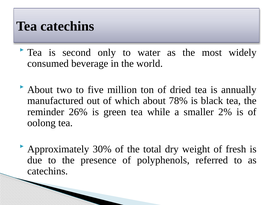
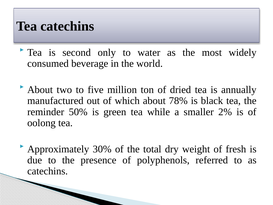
26%: 26% -> 50% (78, 112)
